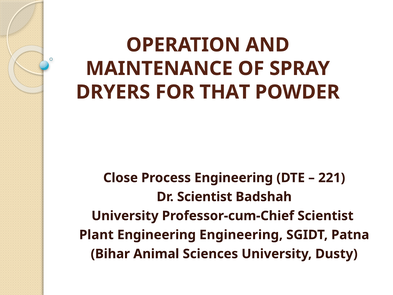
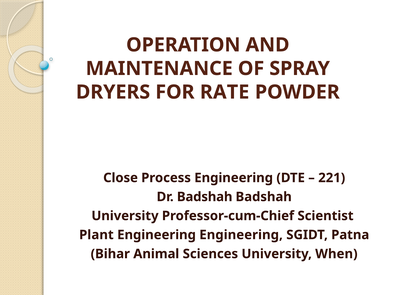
THAT: THAT -> RATE (225, 92)
Dr Scientist: Scientist -> Badshah (205, 197)
Dusty: Dusty -> When (336, 254)
